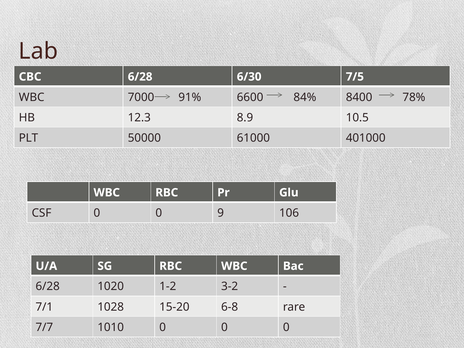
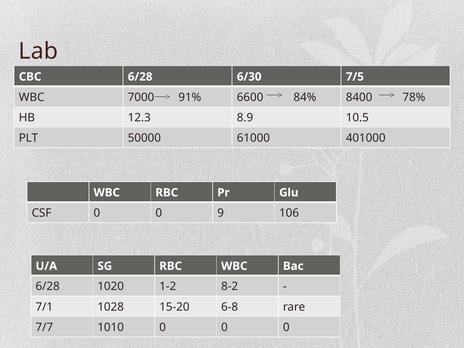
3-2: 3-2 -> 8-2 (230, 287)
